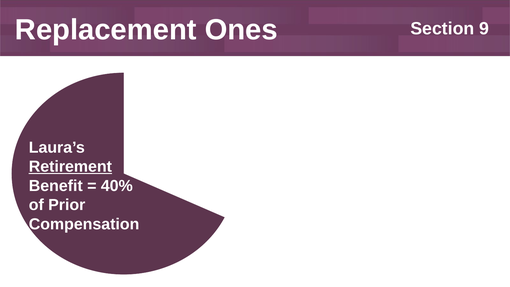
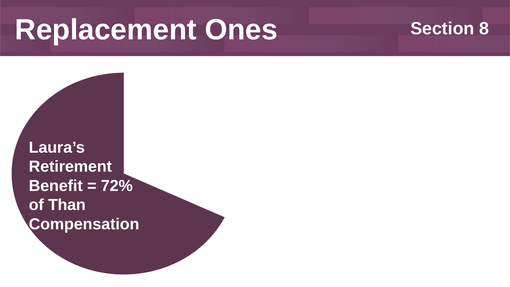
9: 9 -> 8 (484, 29)
Retirement underline: present -> none (70, 167)
40%: 40% -> 72% (117, 186)
Prior: Prior -> Than (67, 205)
